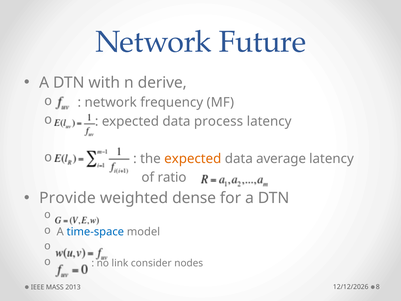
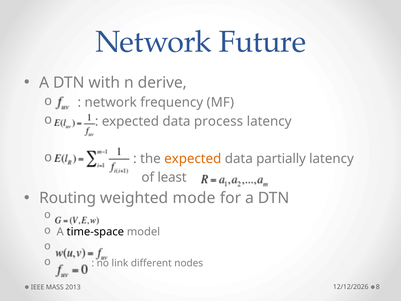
average: average -> partially (281, 159)
ratio: ratio -> least (172, 177)
Provide: Provide -> Routing (68, 198)
dense: dense -> mode (194, 198)
time-space colour: blue -> black (95, 232)
consider: consider -> different (151, 263)
